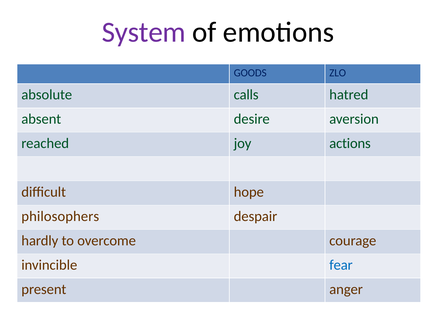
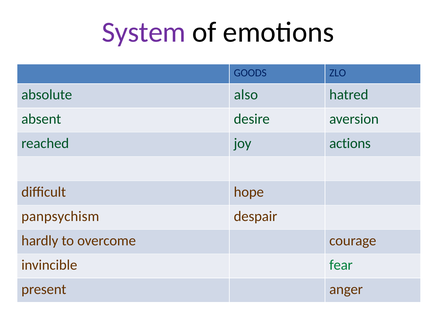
calls: calls -> also (246, 95)
philosophers: philosophers -> panpsychism (60, 216)
fear colour: blue -> green (341, 265)
